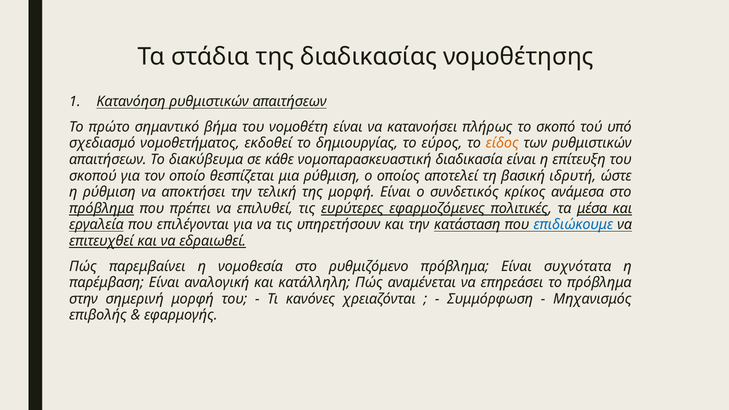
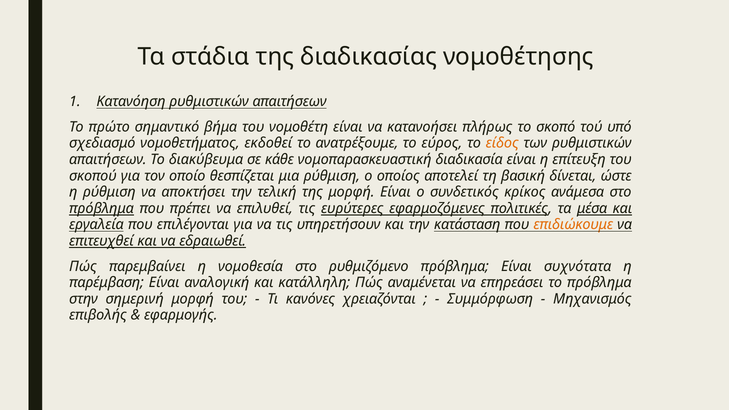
δημιουργίας: δημιουργίας -> ανατρέξουμε (357, 143)
ιδρυτή: ιδρυτή -> δίνεται (573, 176)
επιδιώκουμε colour: blue -> orange (573, 225)
